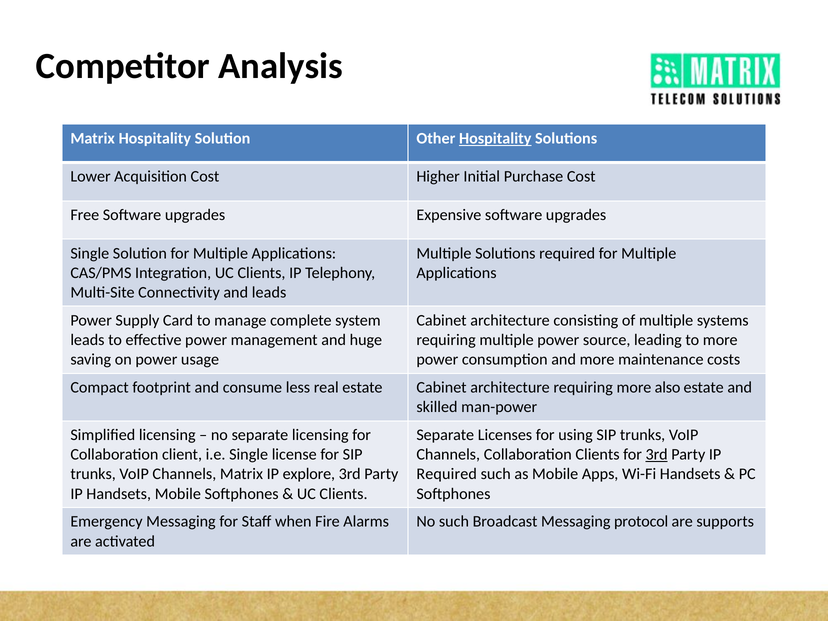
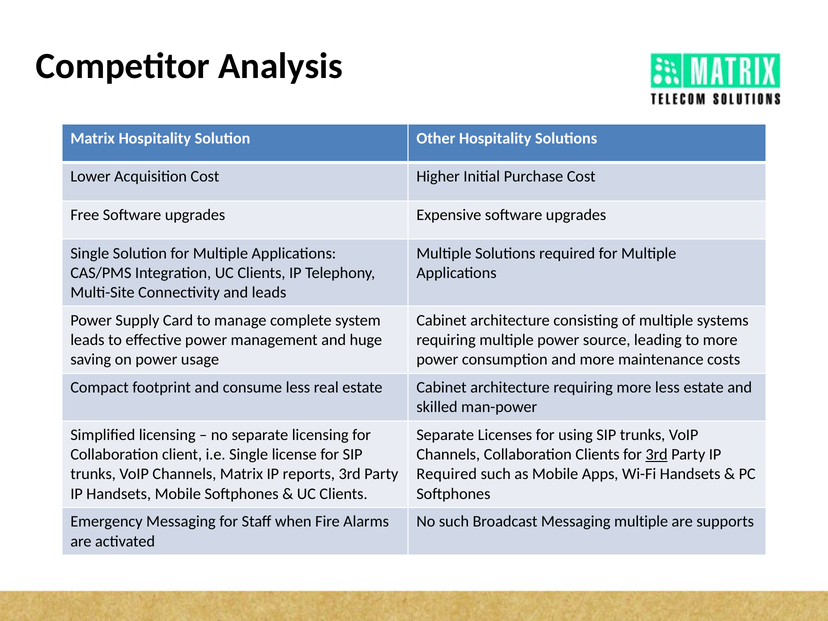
Hospitality underline: present -> none (495, 138)
more also: also -> less (667, 387)
explore: explore -> reports (309, 474)
Messaging protocol: protocol -> multiple (641, 522)
